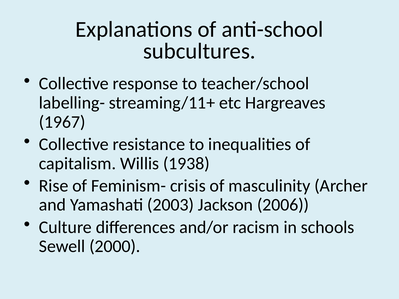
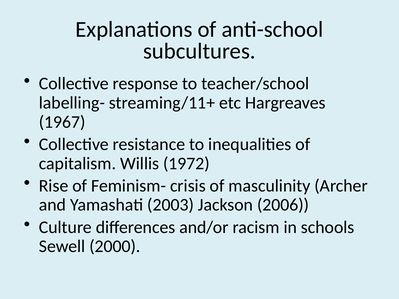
1938: 1938 -> 1972 (186, 164)
